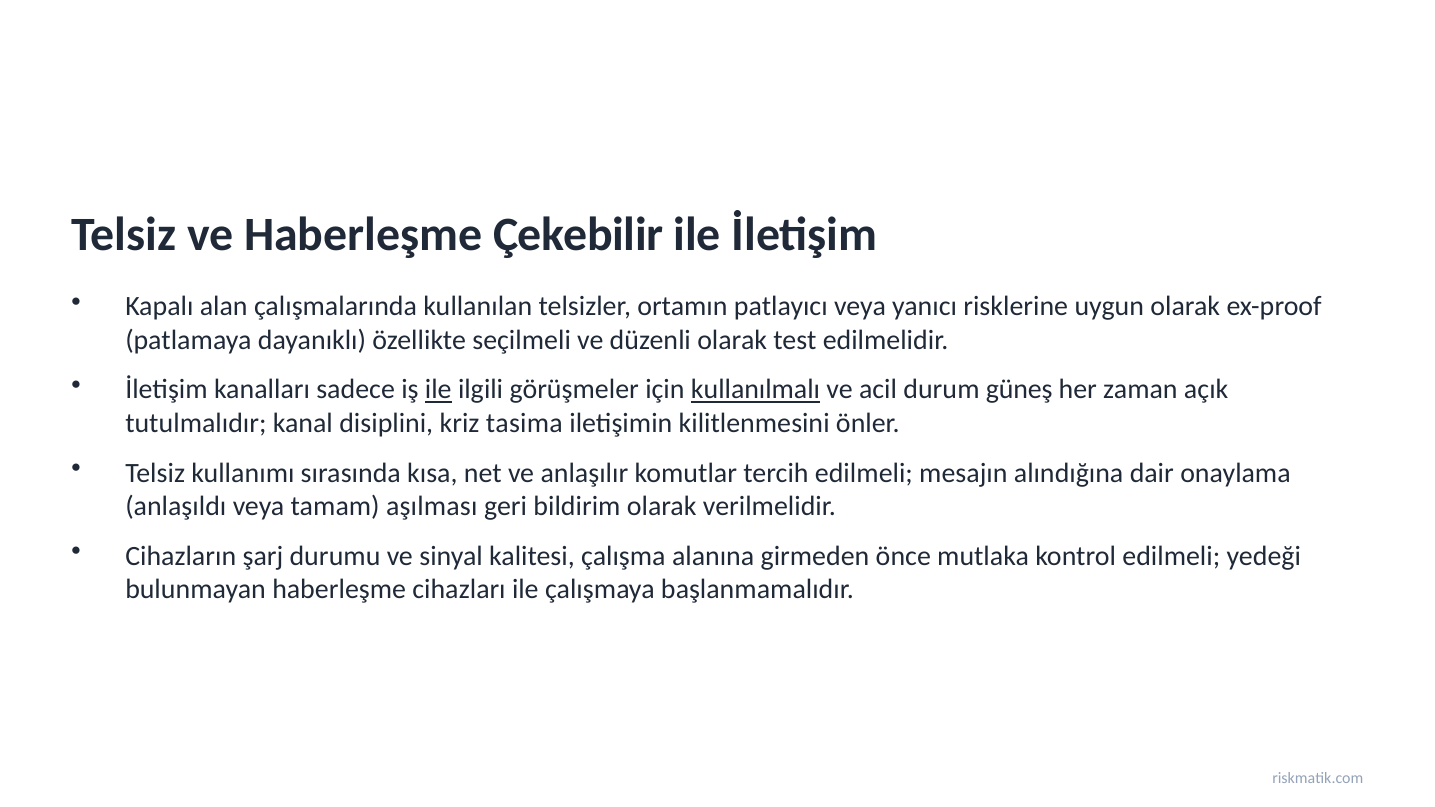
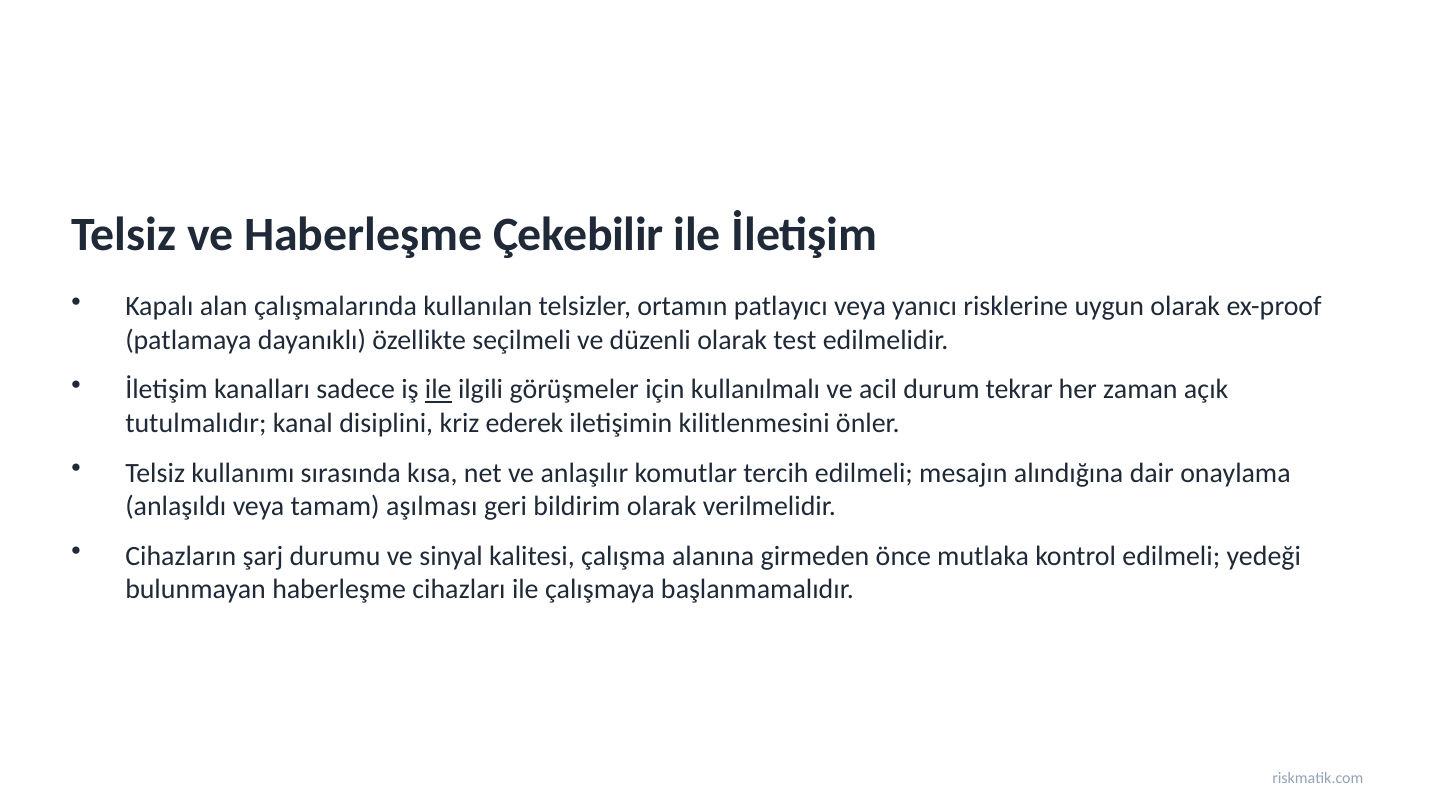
kullanılmalı underline: present -> none (756, 390)
güneş: güneş -> tekrar (1019, 390)
tasima: tasima -> ederek (525, 423)
